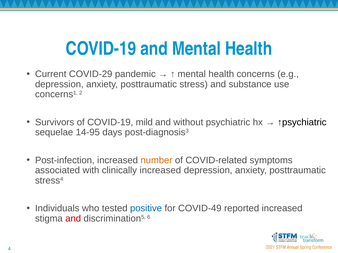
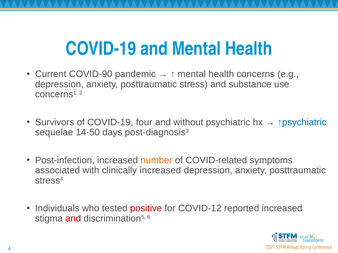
COVID-29: COVID-29 -> COVID-90 (91, 74)
mild: mild -> four (144, 122)
↑psychiatric colour: black -> blue (302, 122)
14-95: 14-95 -> 14-50 (88, 133)
positive colour: blue -> red (146, 209)
COVID-49: COVID-49 -> COVID-12 (200, 209)
